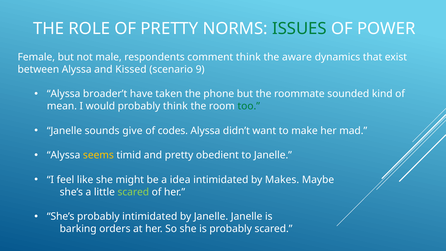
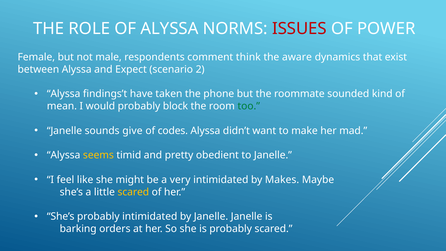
OF PRETTY: PRETTY -> ALYSSA (169, 29)
ISSUES colour: green -> red (299, 29)
Kissed: Kissed -> Expect (131, 69)
9: 9 -> 2 (200, 69)
broader’t: broader’t -> findings’t (105, 94)
probably think: think -> block (175, 106)
idea: idea -> very (180, 180)
scared colour: light green -> yellow (133, 192)
